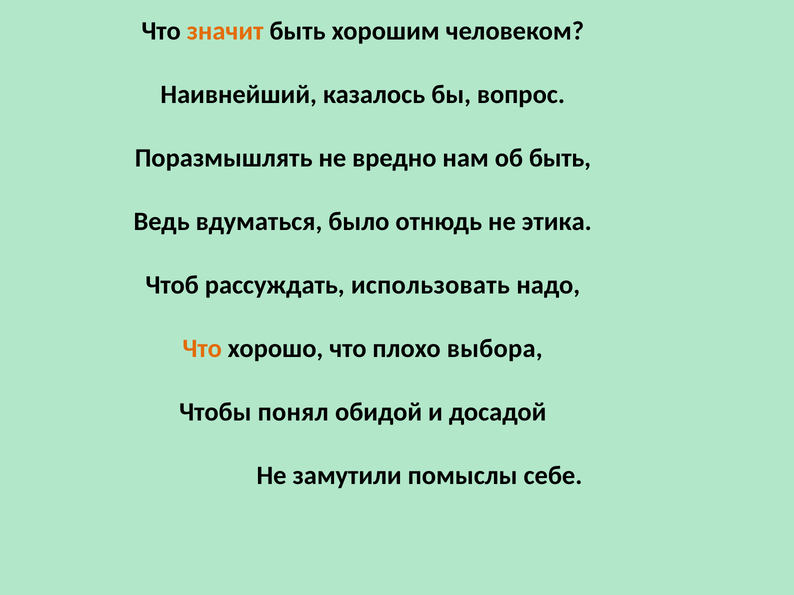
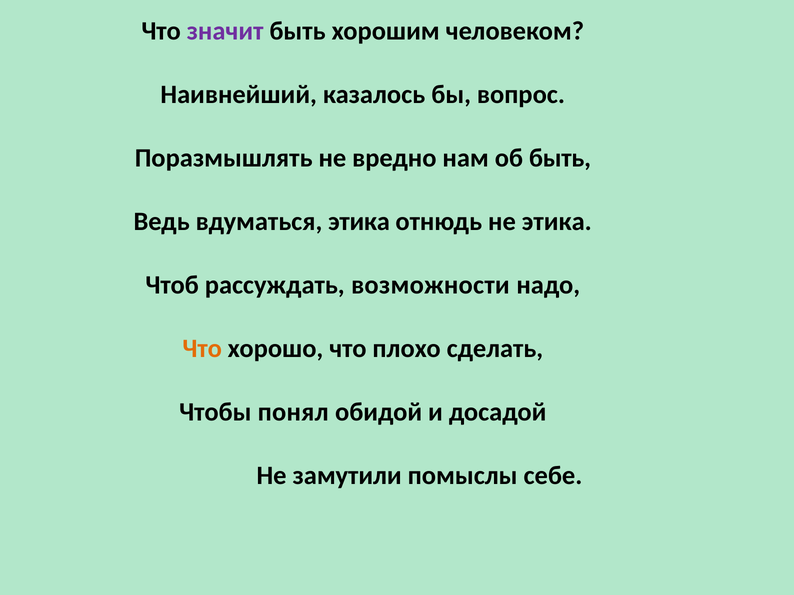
значит colour: orange -> purple (225, 31)
вдуматься было: было -> этика (359, 222)
использовать: использовать -> возможности (430, 285)
выбора: выбора -> сделать (495, 349)
